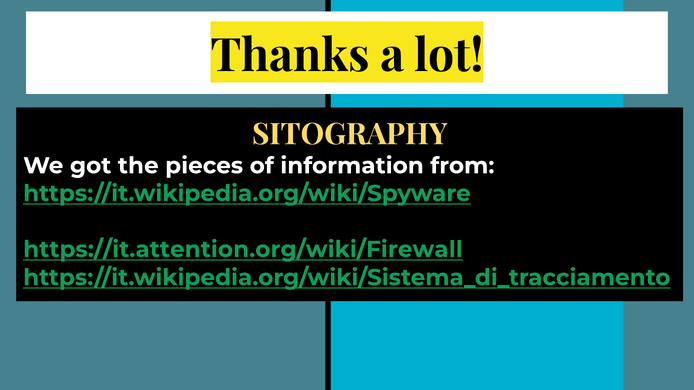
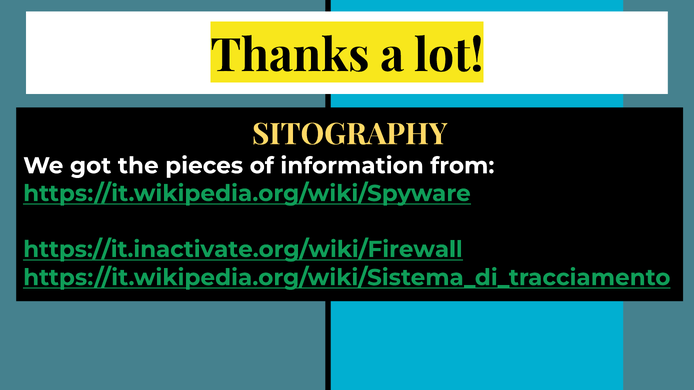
https://it.attention.org/wiki/Firewall: https://it.attention.org/wiki/Firewall -> https://it.inactivate.org/wiki/Firewall (243, 250)
